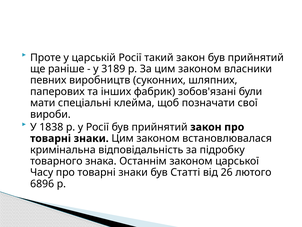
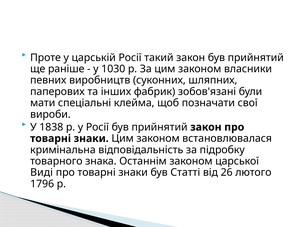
3189: 3189 -> 1030 (113, 69)
Часу: Часу -> Виді (42, 172)
6896: 6896 -> 1796 (42, 183)
